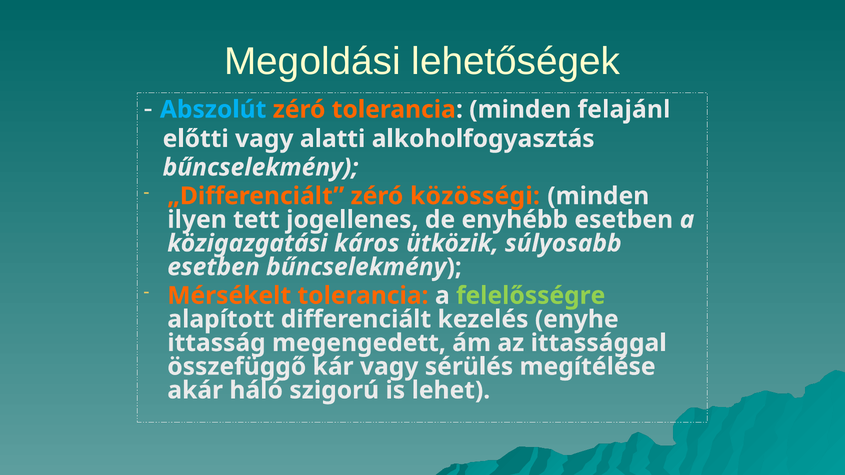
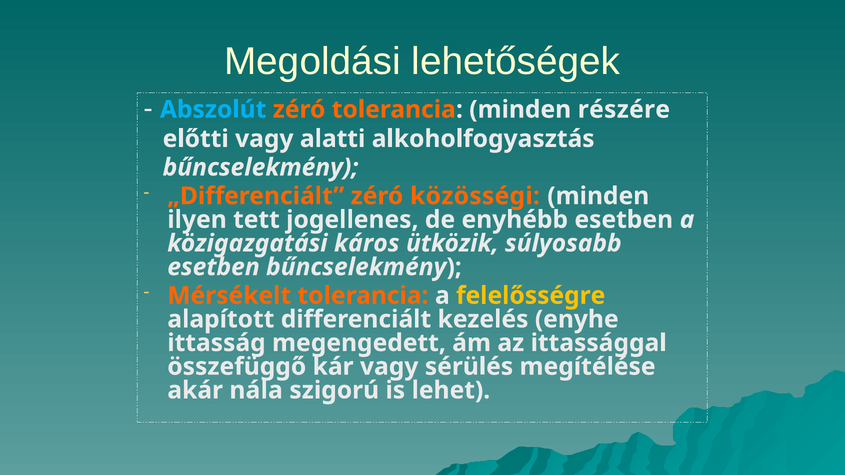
felajánl: felajánl -> részére (624, 110)
felelősségre colour: light green -> yellow (531, 296)
háló: háló -> nála (256, 391)
